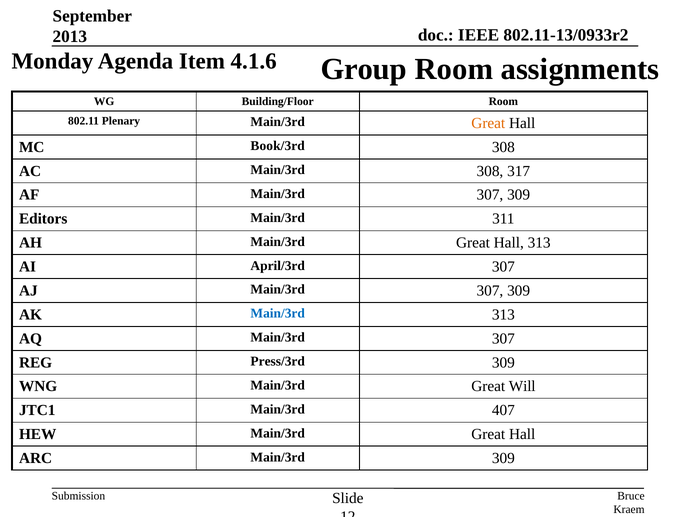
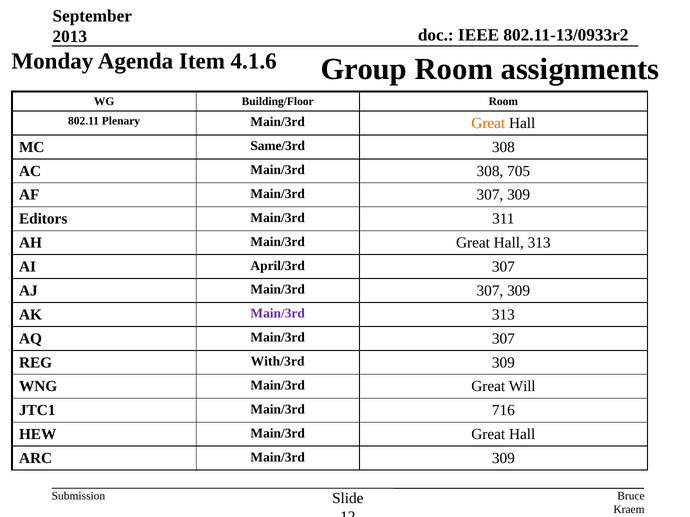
Book/3rd: Book/3rd -> Same/3rd (278, 146)
317: 317 -> 705 (519, 171)
Main/3rd colour: blue -> purple (278, 314)
Press/3rd: Press/3rd -> With/3rd (278, 362)
407: 407 -> 716 (503, 411)
